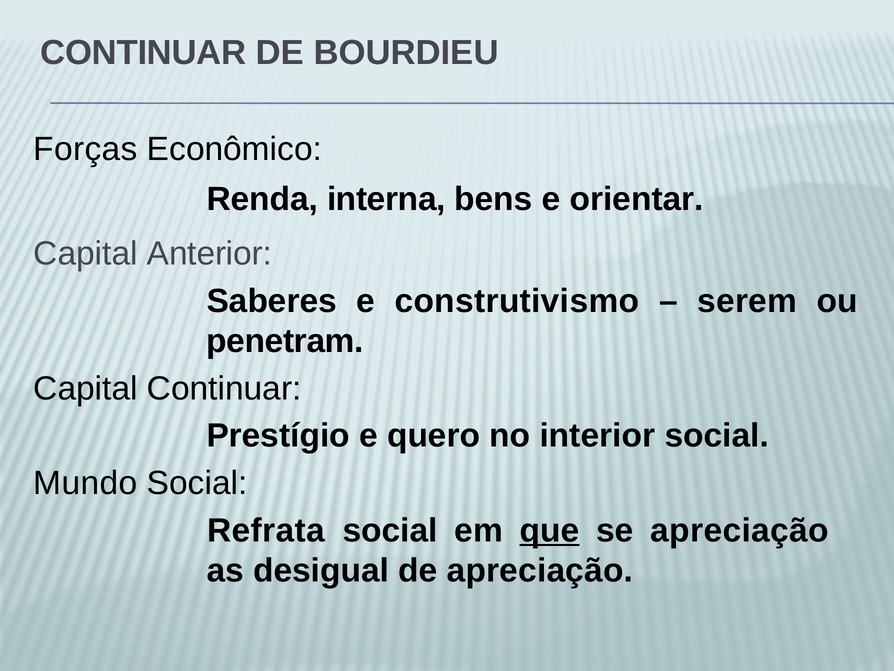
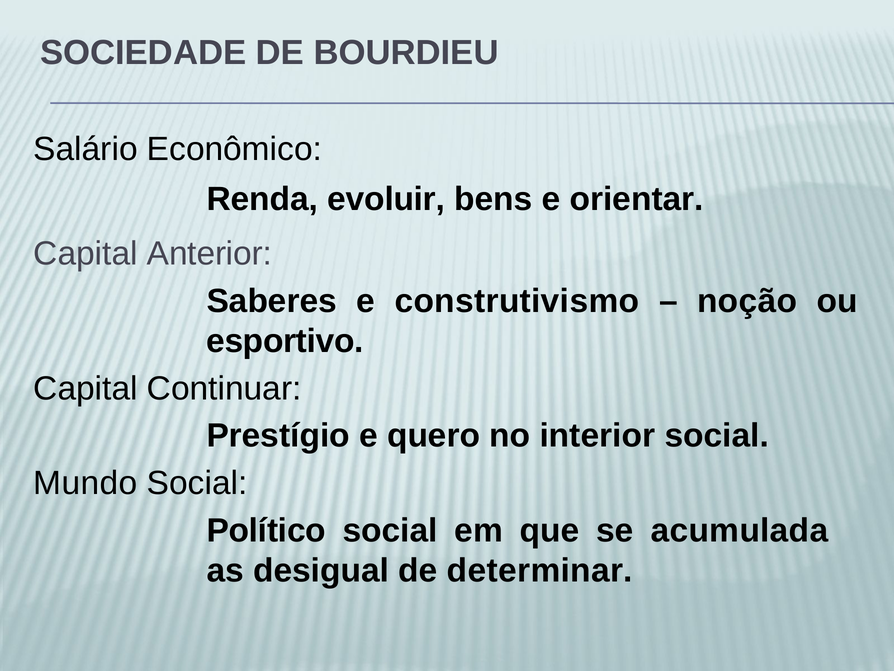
CONTINUAR: CONTINUAR -> SOCIEDADE (143, 53)
Forças: Forças -> Salário (86, 149)
interna: interna -> evoluir (386, 199)
serem: serem -> noção (747, 301)
penetram: penetram -> esportivo (285, 341)
Refrata: Refrata -> Político (266, 530)
que underline: present -> none (549, 530)
se apreciação: apreciação -> acumulada (740, 530)
de apreciação: apreciação -> determinar (540, 570)
